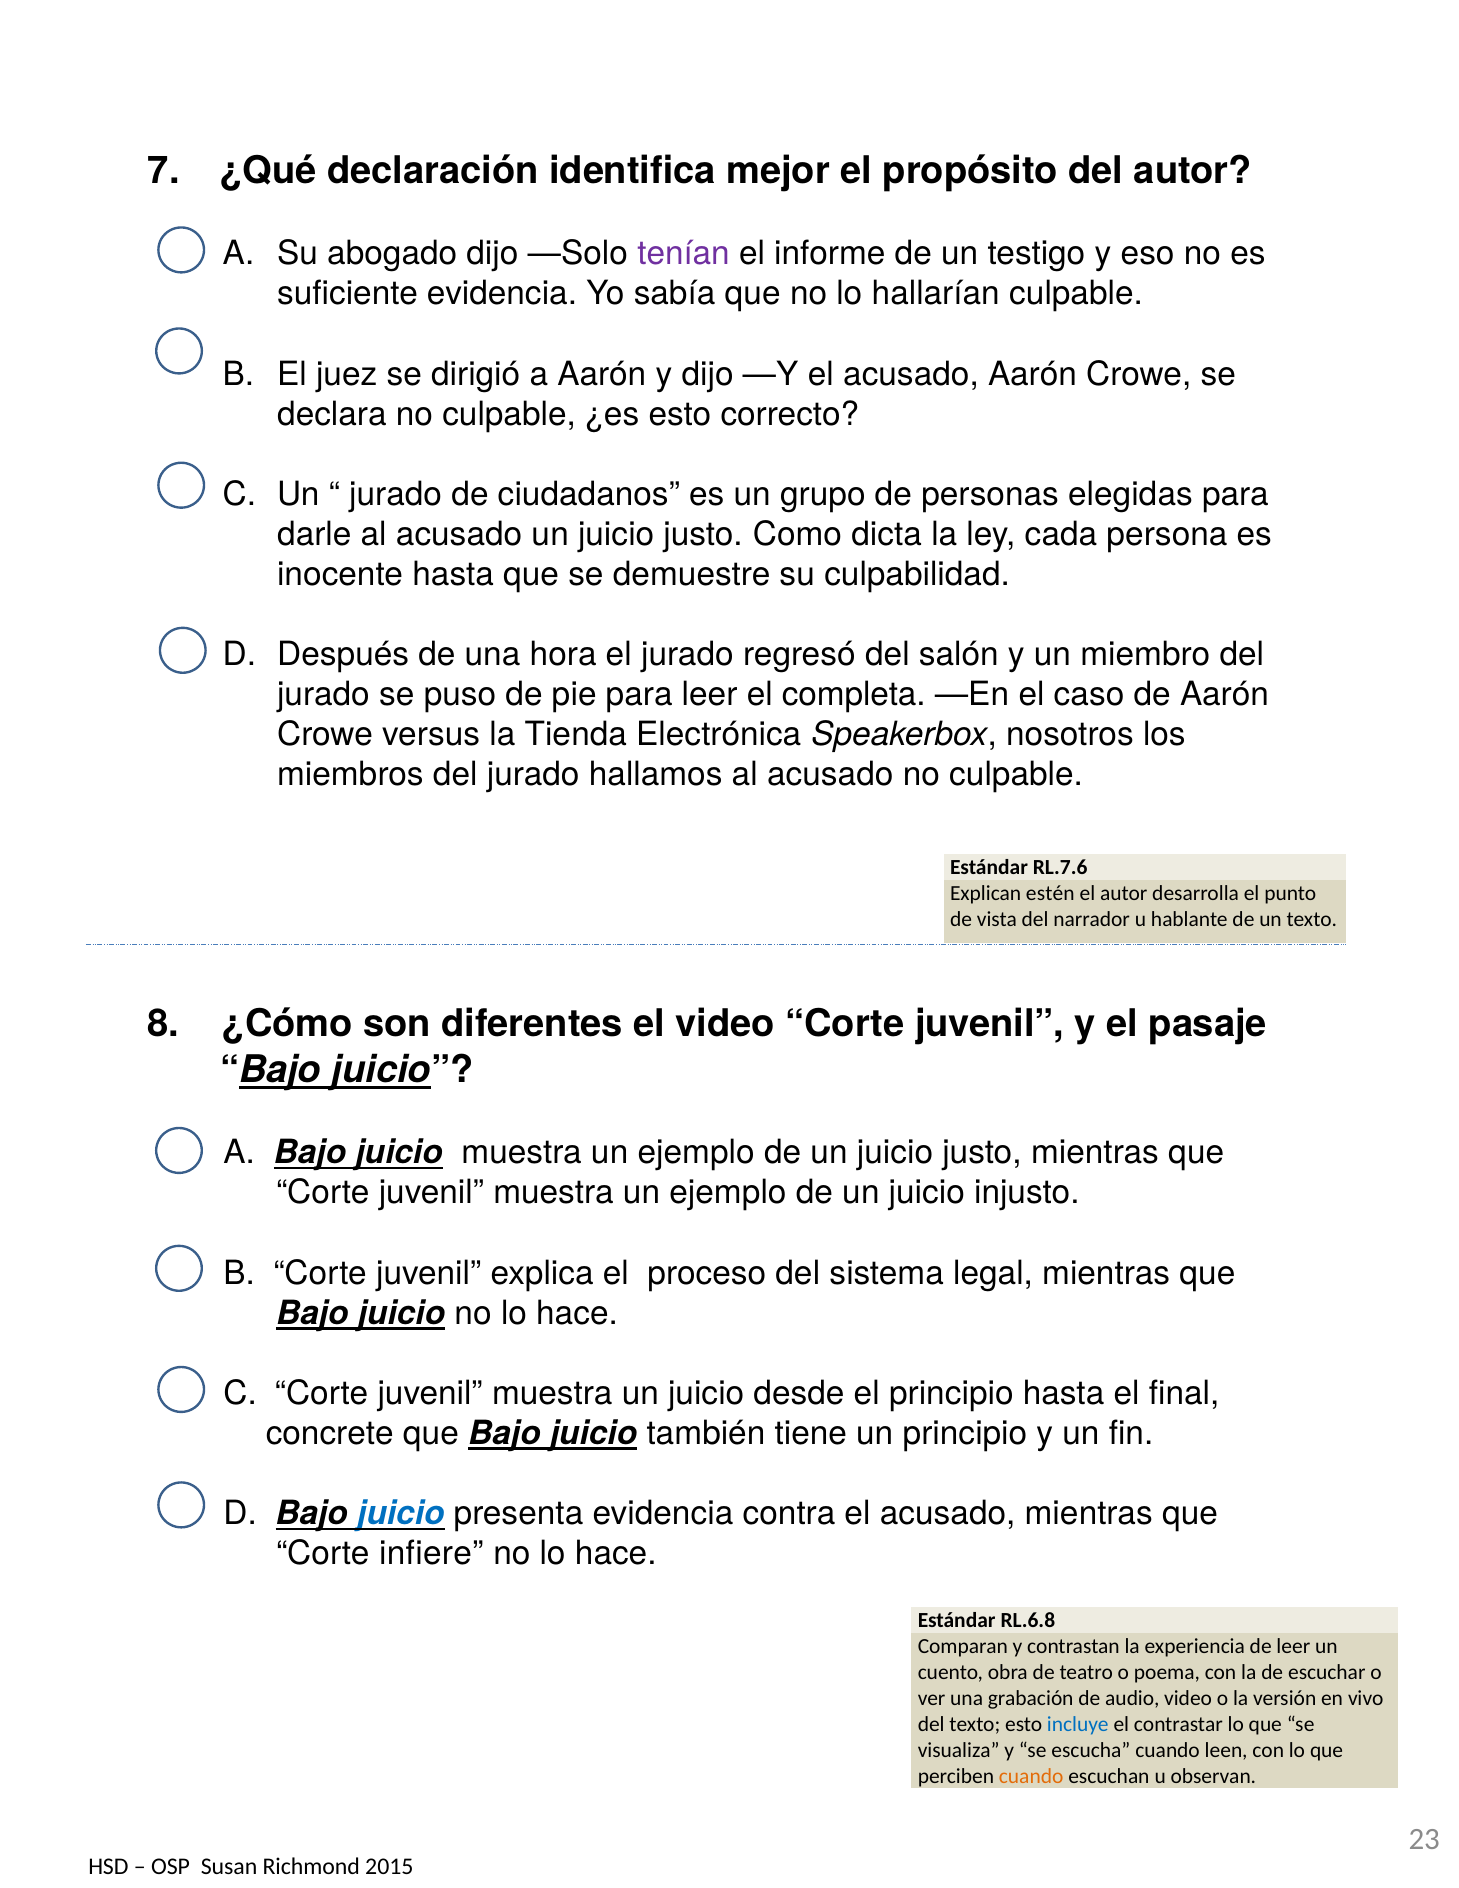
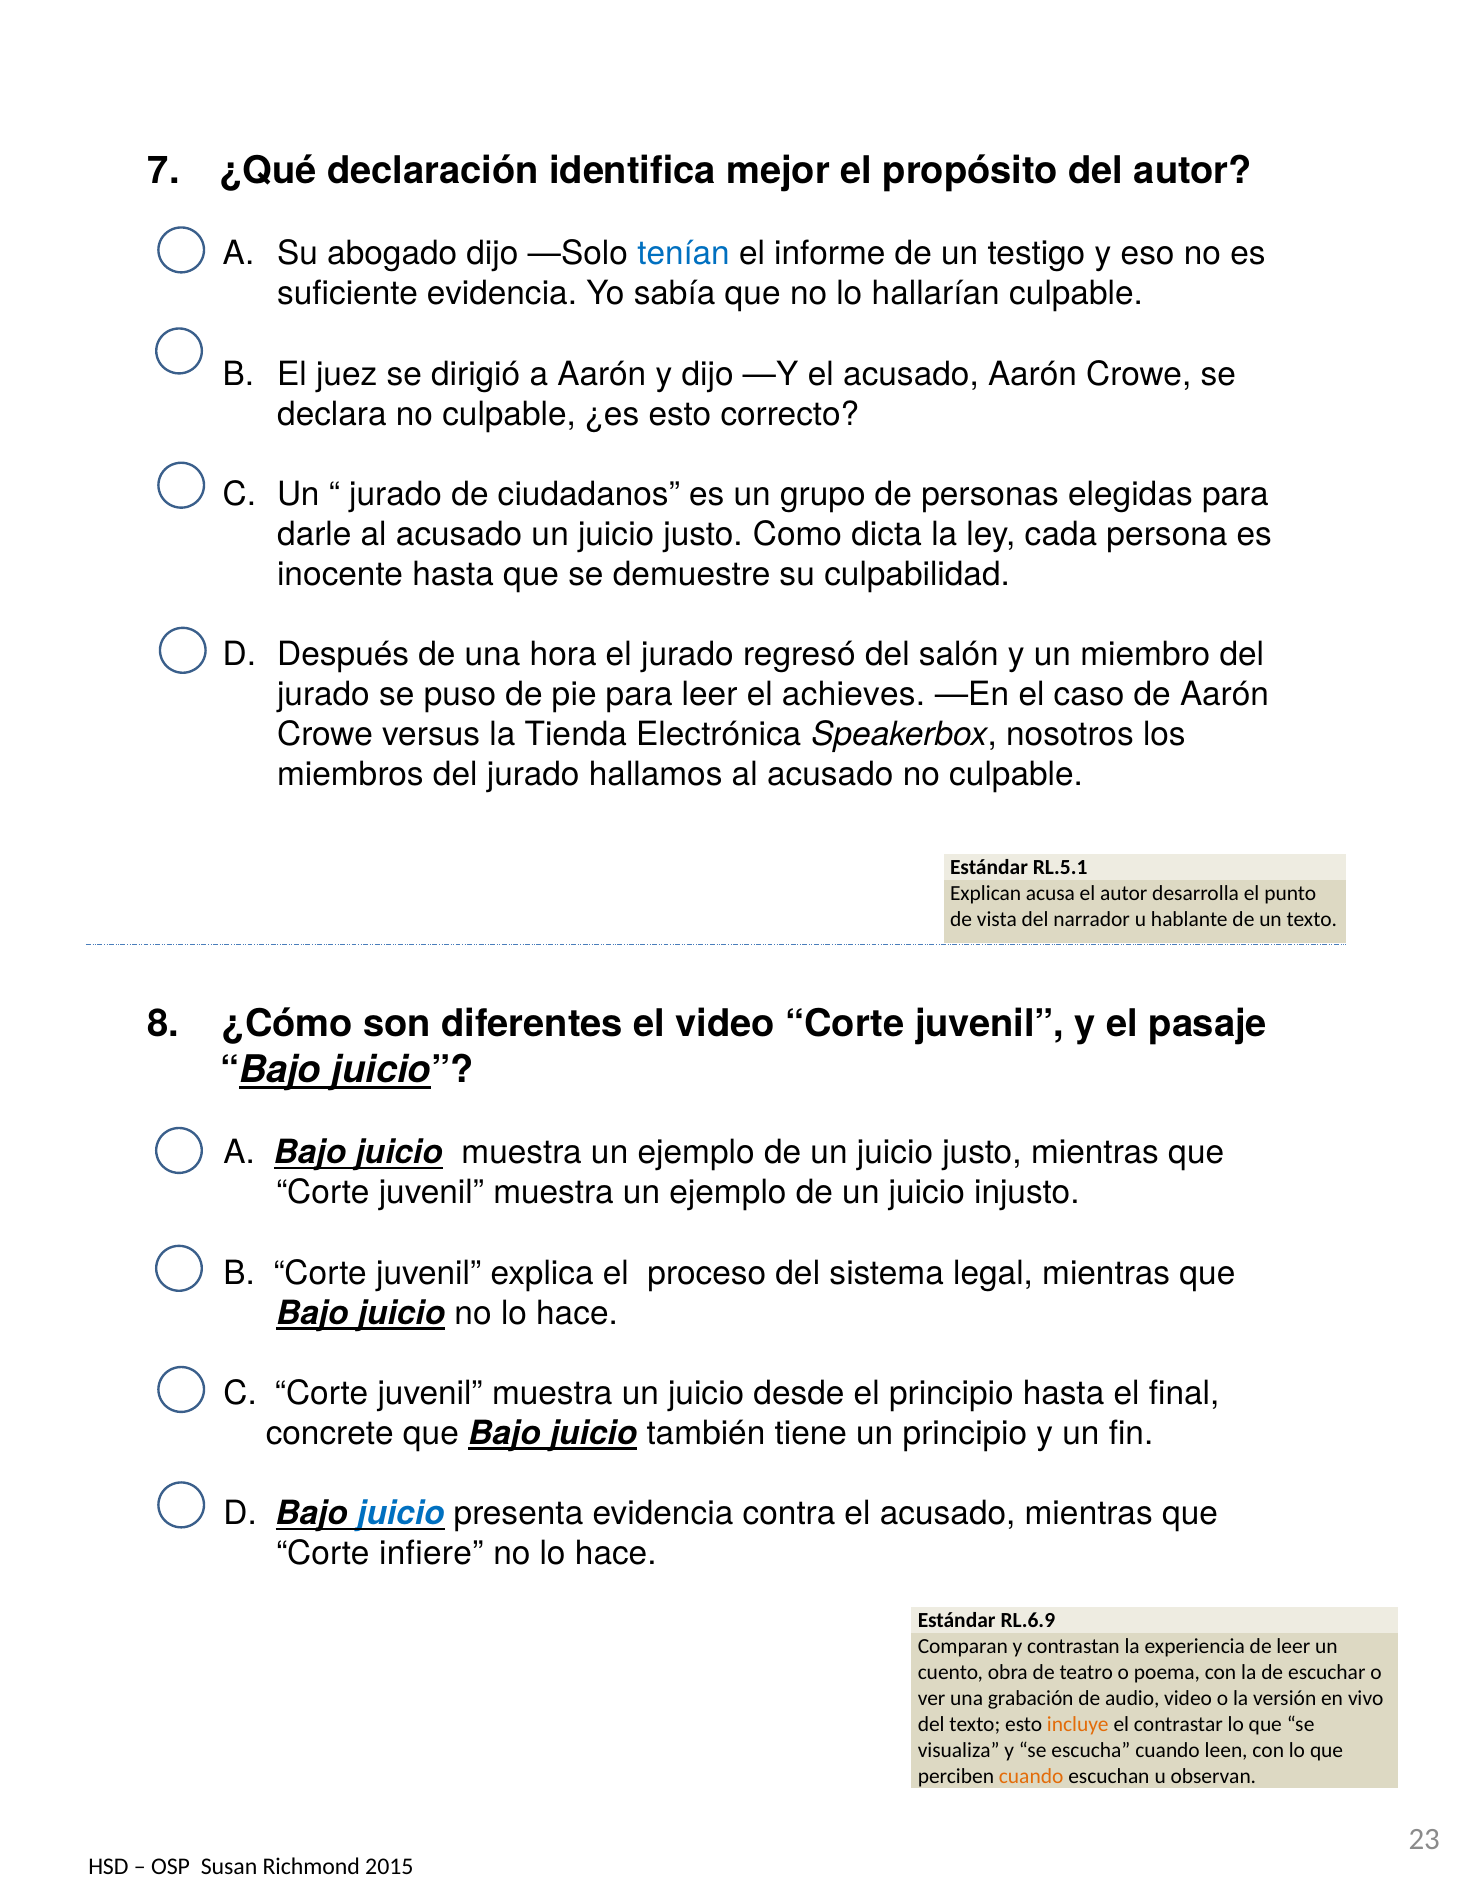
tenían colour: purple -> blue (684, 254)
completa: completa -> achieves (854, 695)
RL.7.6: RL.7.6 -> RL.5.1 (1060, 867)
estén: estén -> acusa (1050, 893)
RL.6.8: RL.6.8 -> RL.6.9 (1028, 1621)
incluye colour: blue -> orange (1078, 1725)
